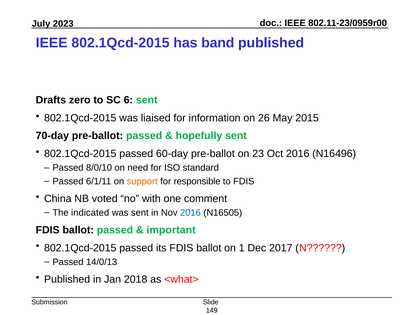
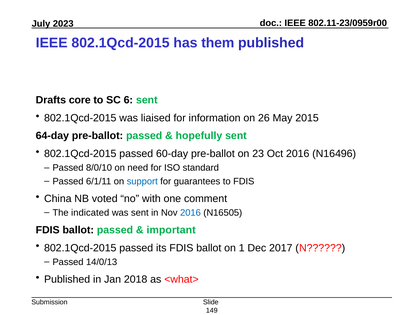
band: band -> them (218, 43)
zero: zero -> core (80, 100)
70-day: 70-day -> 64-day (52, 136)
support colour: orange -> blue (142, 181)
responsible: responsible -> guarantees (197, 181)
